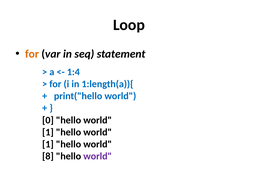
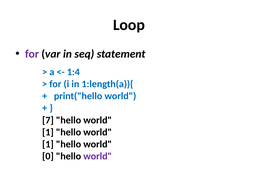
for colour: orange -> purple (32, 54)
0: 0 -> 7 (48, 120)
8: 8 -> 0 (48, 157)
